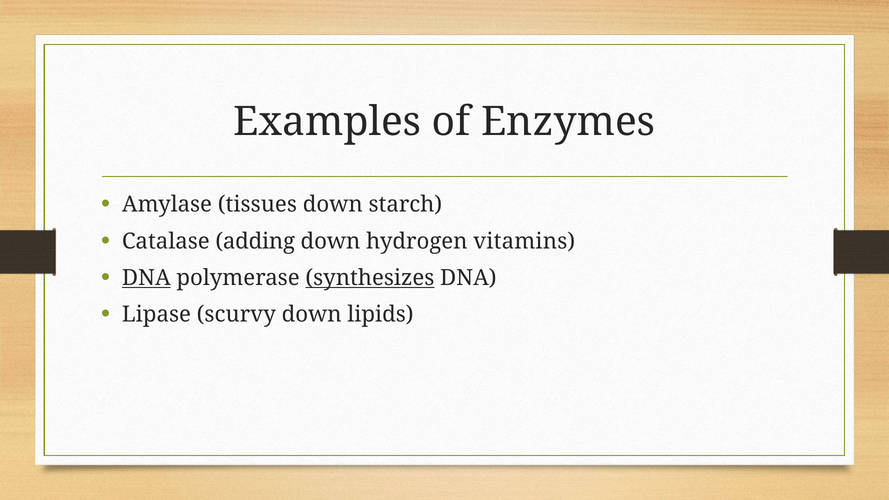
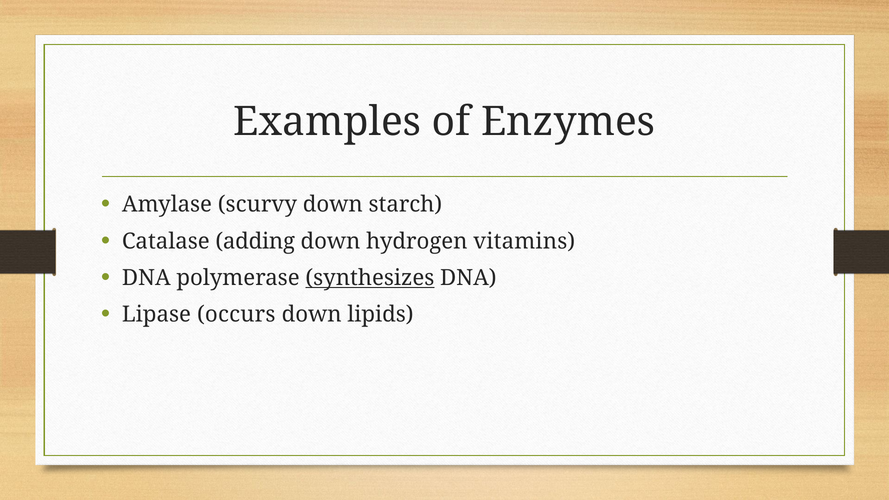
tissues: tissues -> scurvy (257, 205)
DNA underline: present -> none (146, 278)
scurvy: scurvy -> occurs (236, 315)
